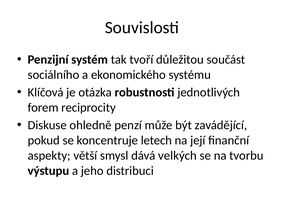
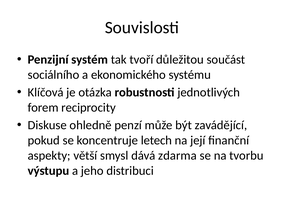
velkých: velkých -> zdarma (177, 156)
